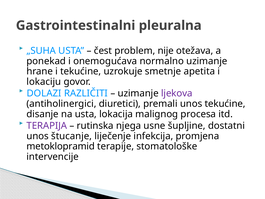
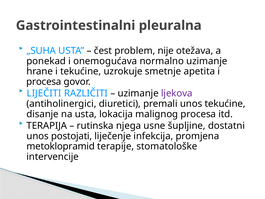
lokaciju: lokaciju -> procesa (44, 82)
DOLAZI: DOLAZI -> LIJEČITI (44, 93)
TERAPIJA colour: purple -> black (47, 126)
štucanje: štucanje -> postojati (72, 136)
